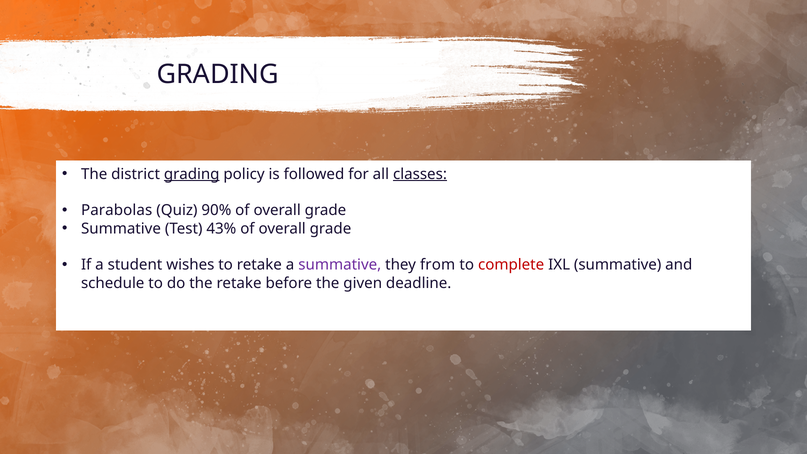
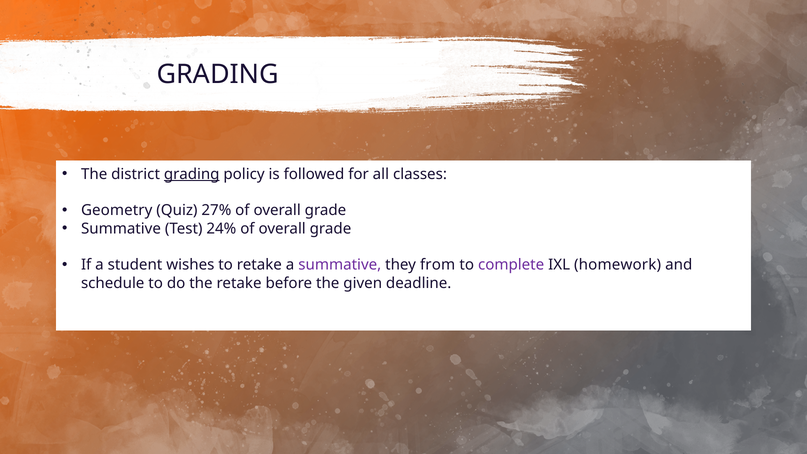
classes underline: present -> none (420, 174)
Parabolas: Parabolas -> Geometry (117, 210)
90%: 90% -> 27% (216, 210)
43%: 43% -> 24% (221, 229)
complete colour: red -> purple (511, 265)
IXL summative: summative -> homework (618, 265)
